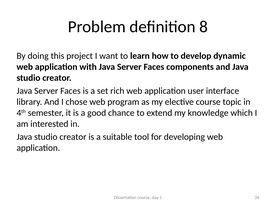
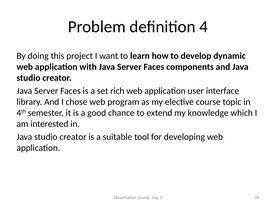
8: 8 -> 4 (204, 27)
